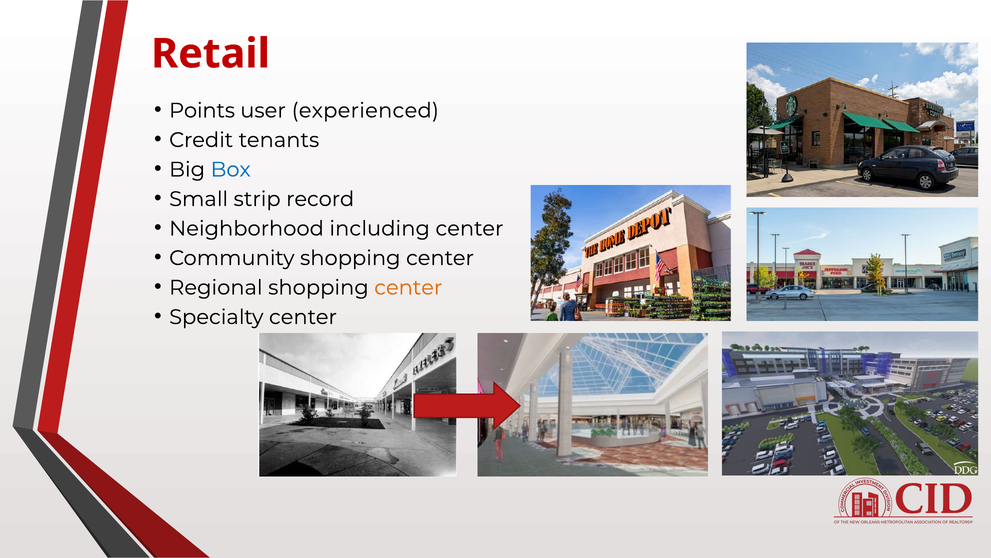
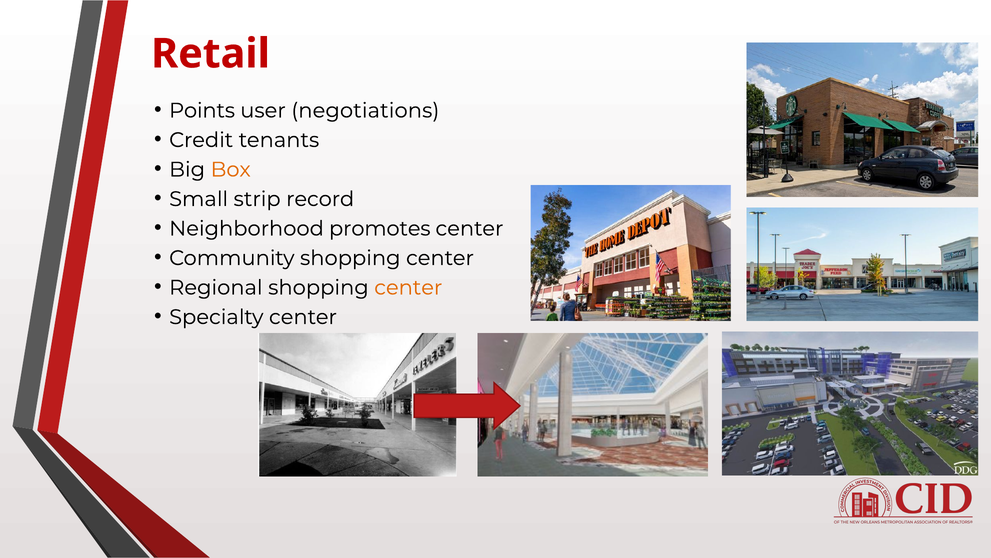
experienced: experienced -> negotiations (365, 110)
Box colour: blue -> orange (231, 169)
including: including -> promotes (380, 228)
